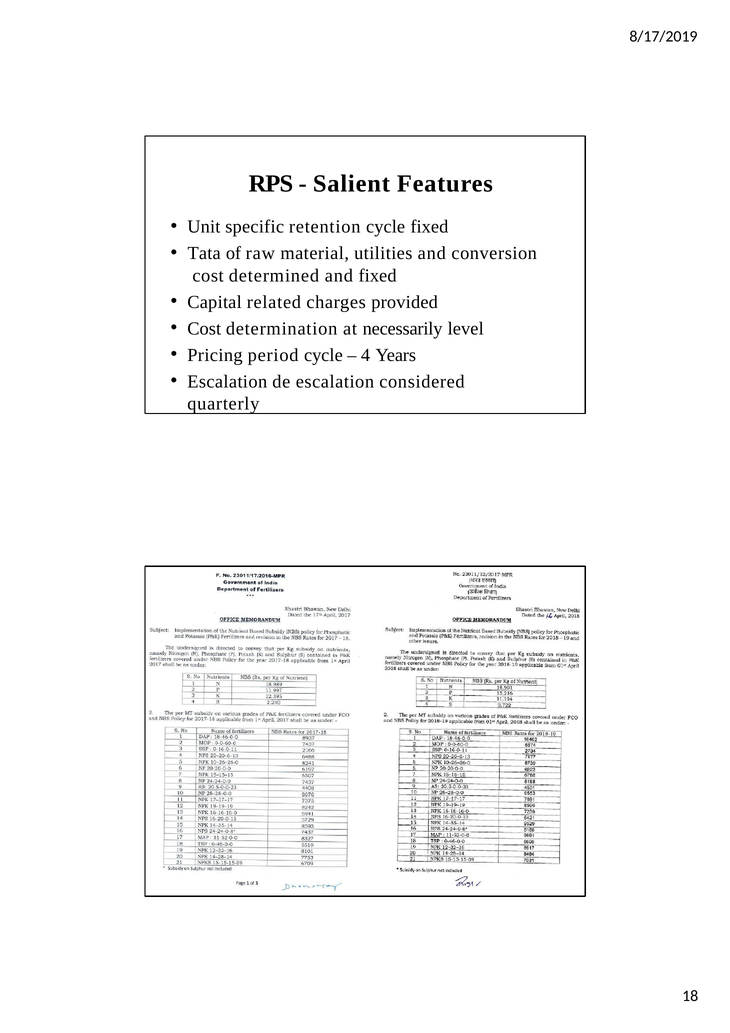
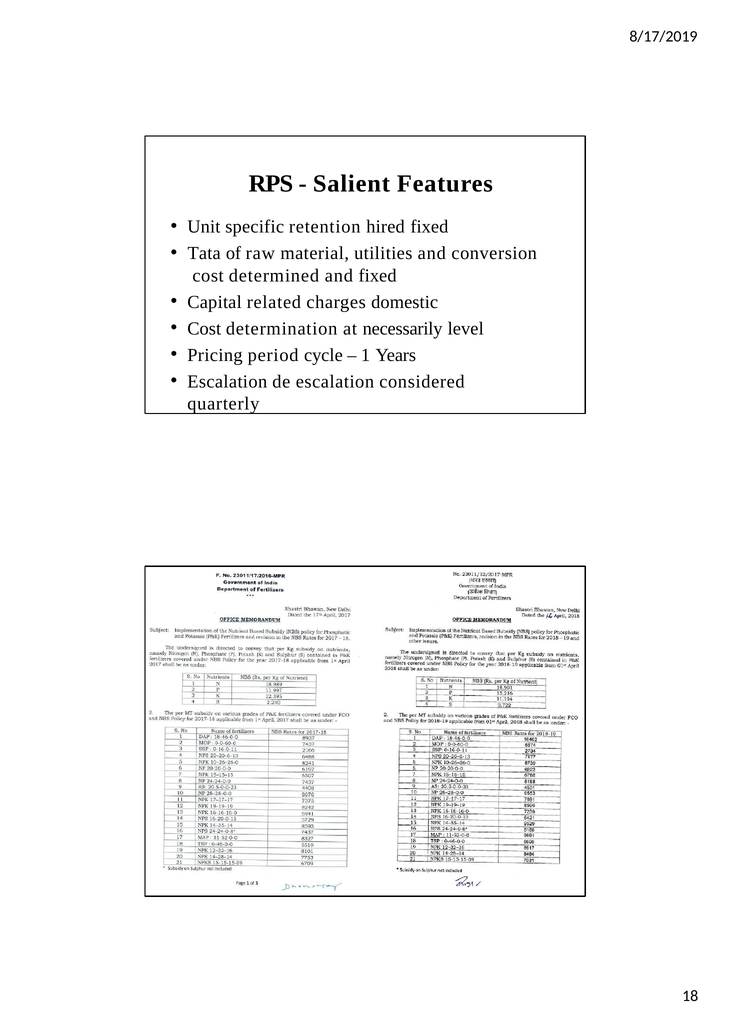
retention cycle: cycle -> hired (386, 227)
provided: provided -> domestic (405, 302)
4: 4 -> 1 (366, 355)
